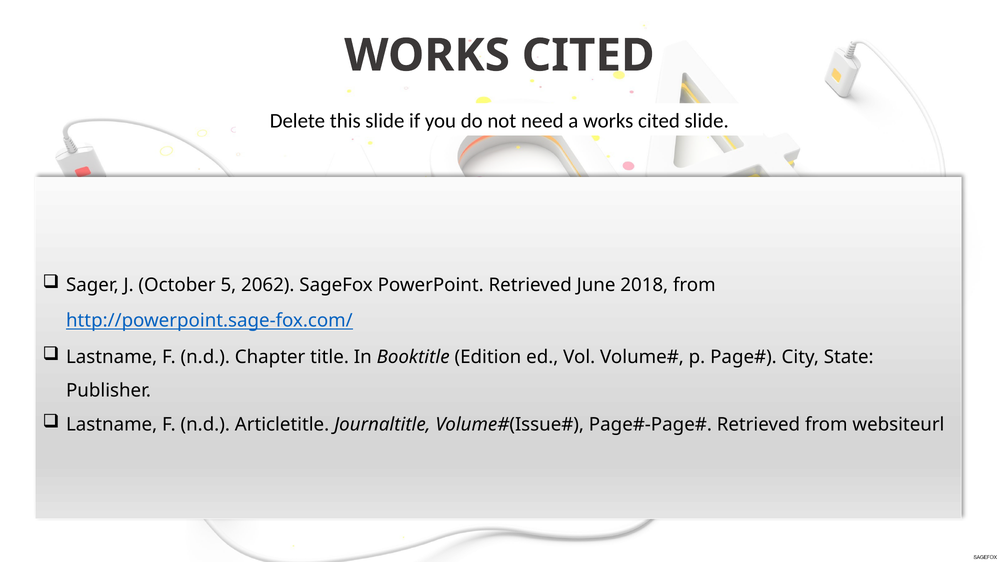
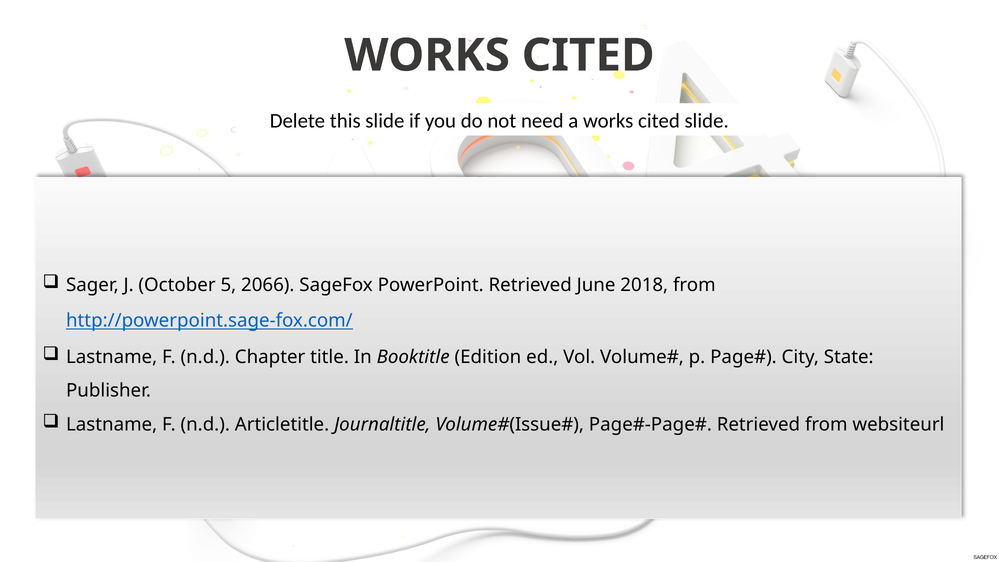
2062: 2062 -> 2066 (268, 285)
